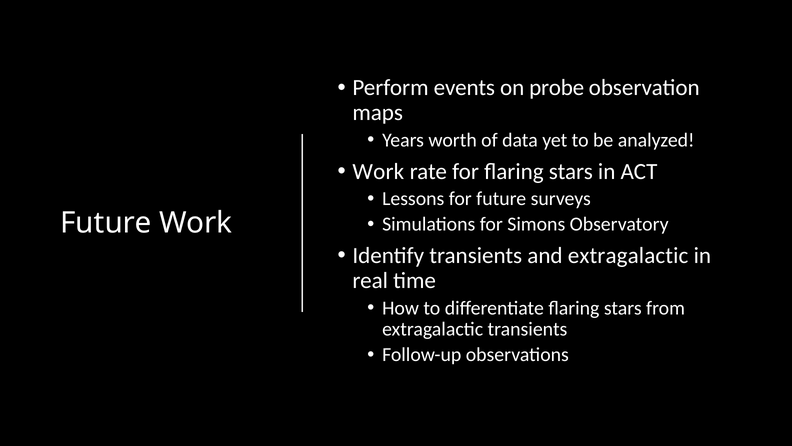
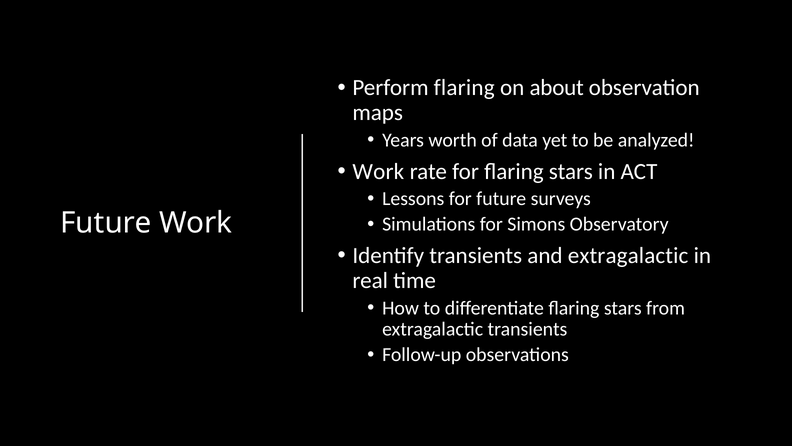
Perform events: events -> flaring (464, 88)
probe: probe -> about (557, 88)
